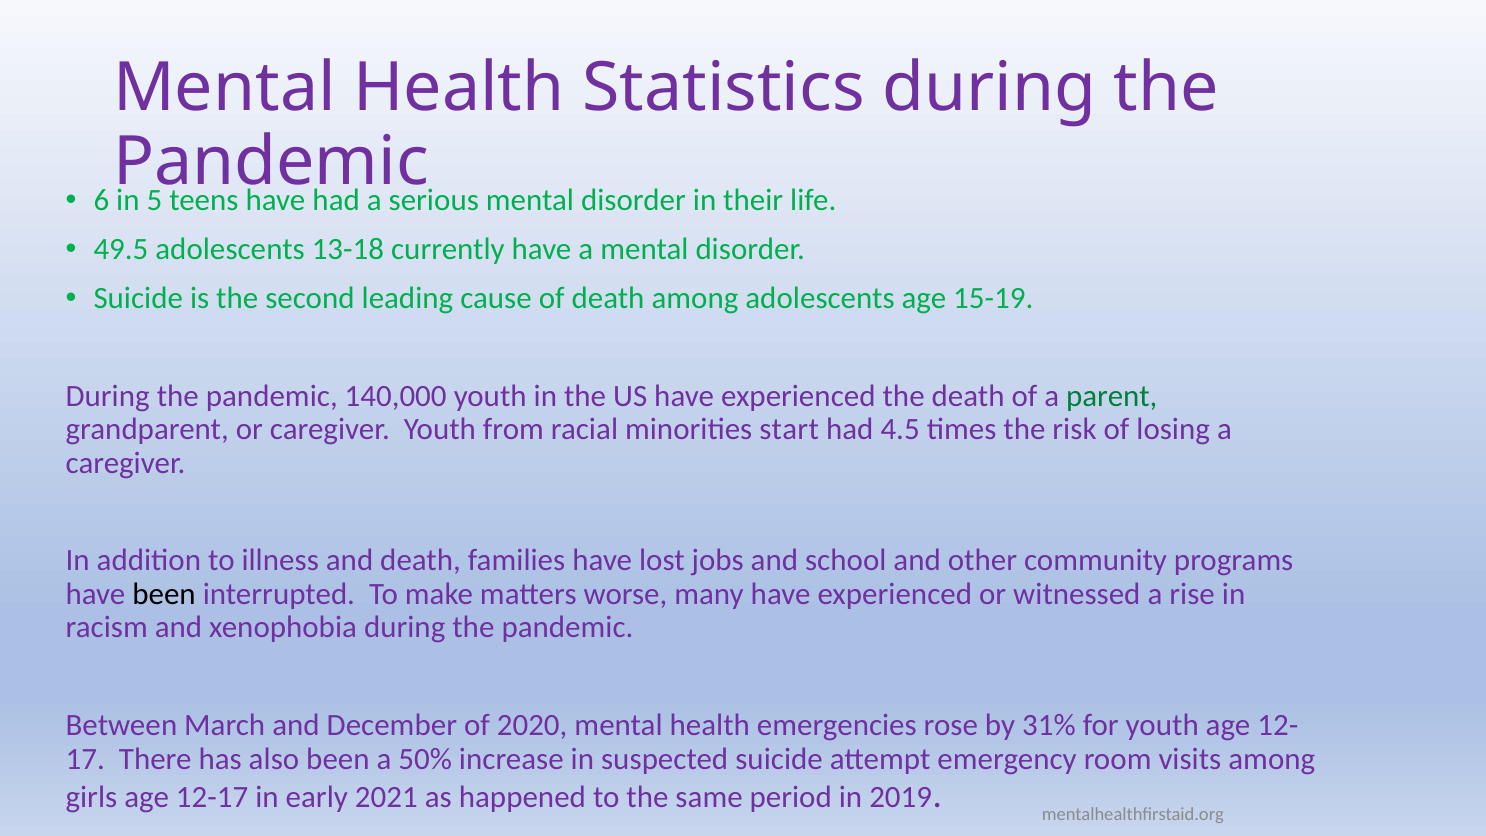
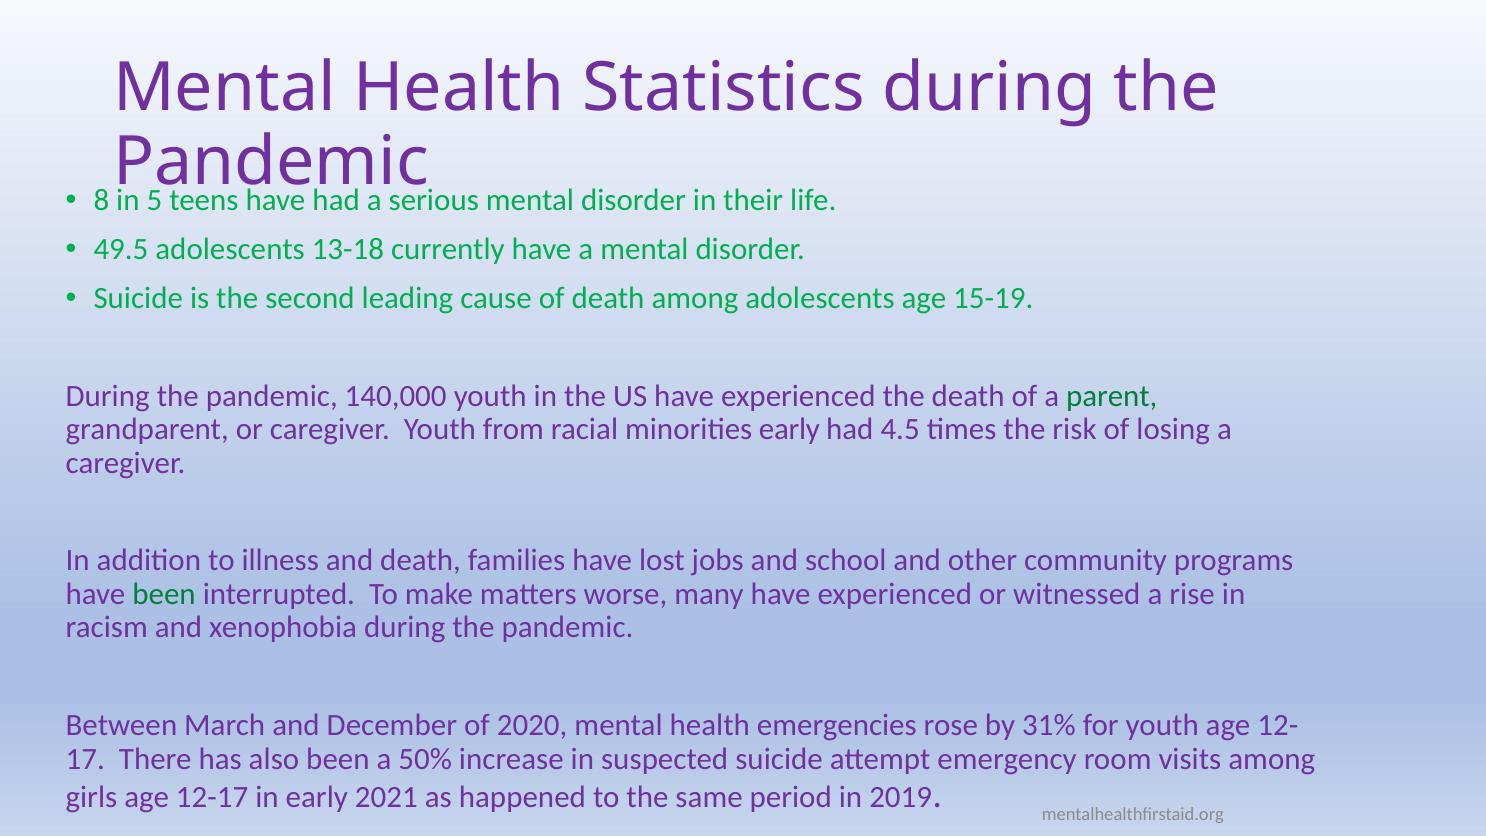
6: 6 -> 8 (101, 200)
minorities start: start -> early (789, 429)
been colour: black -> green (164, 594)
